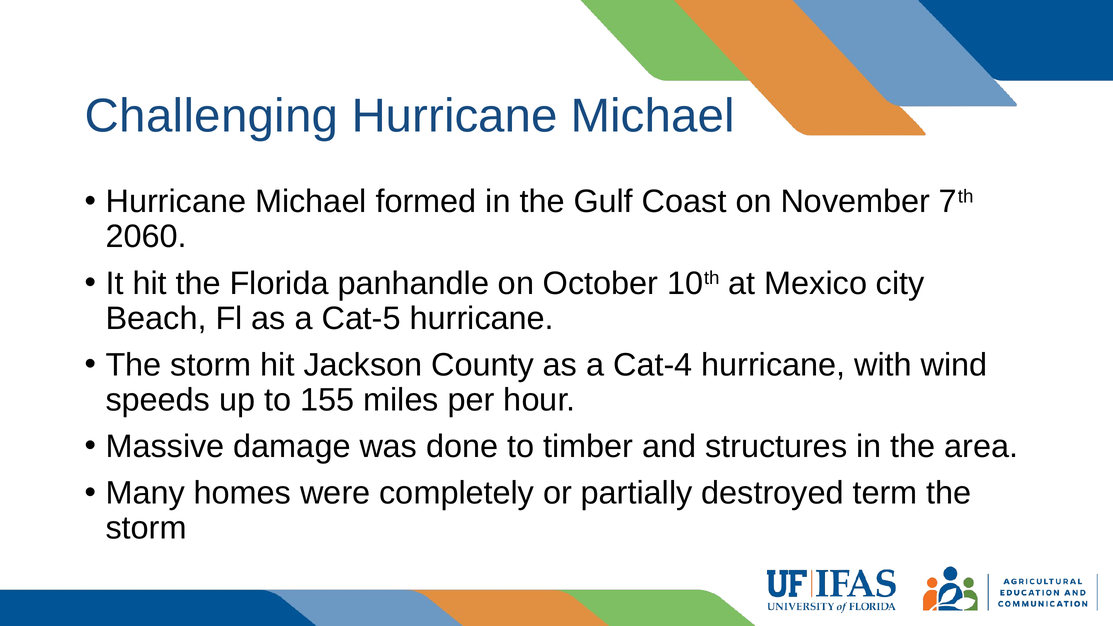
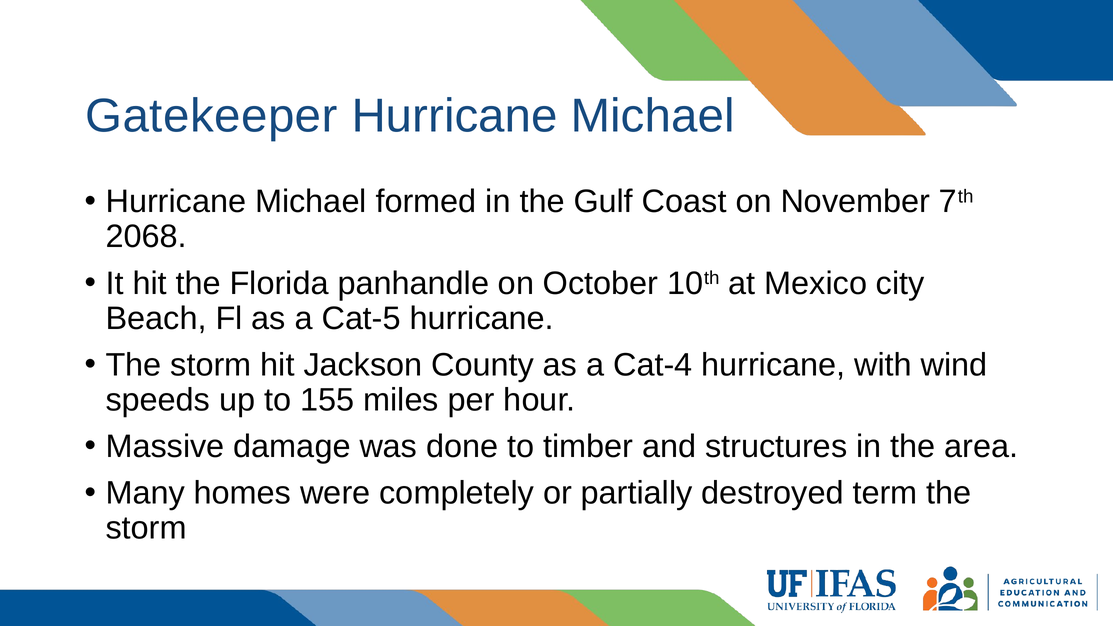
Challenging: Challenging -> Gatekeeper (211, 116)
2060: 2060 -> 2068 (146, 237)
